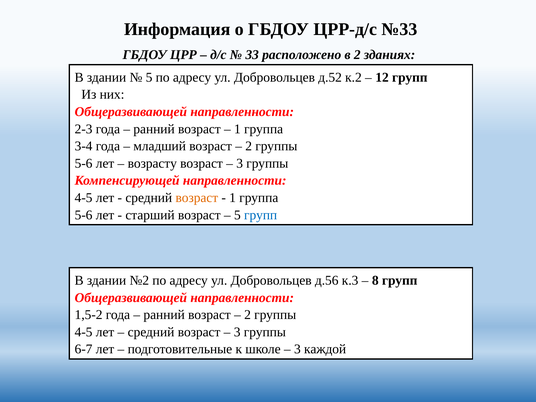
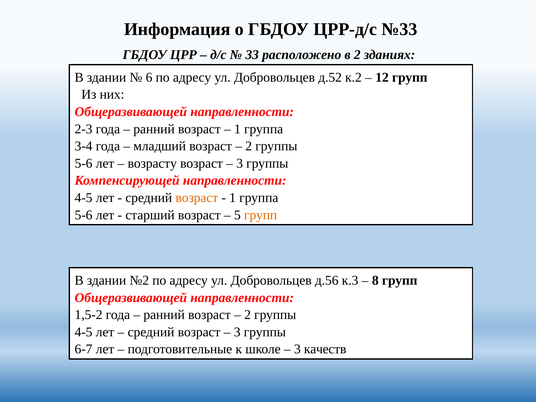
5: 5 -> 6 (149, 77)
групп colour: blue -> orange (261, 215)
каждой: каждой -> качеств (325, 349)
